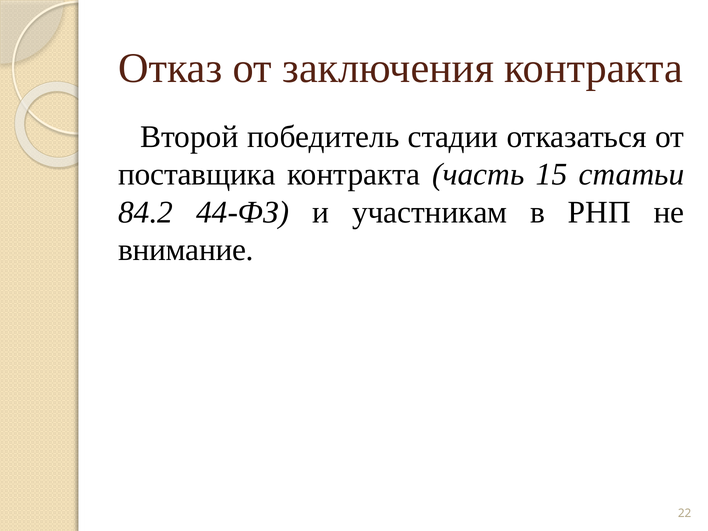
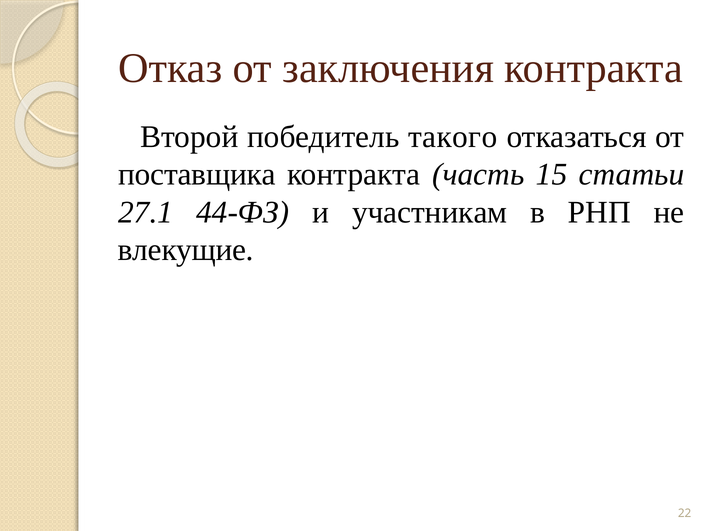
стадии: стадии -> такого (453, 137)
84.2: 84.2 -> 27.1 (146, 212)
внимание: внимание -> влекущие (186, 250)
